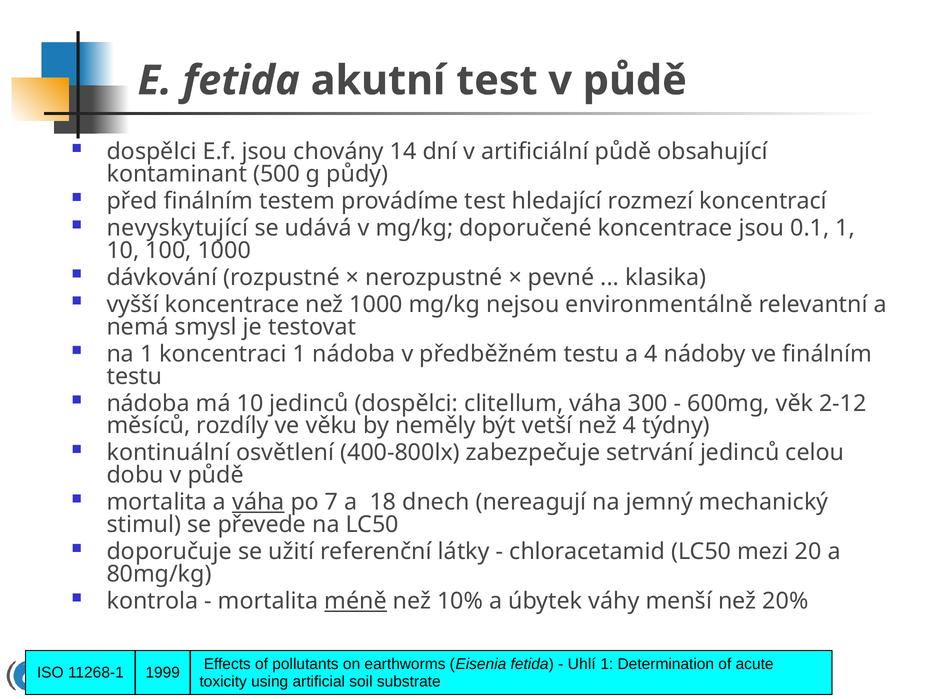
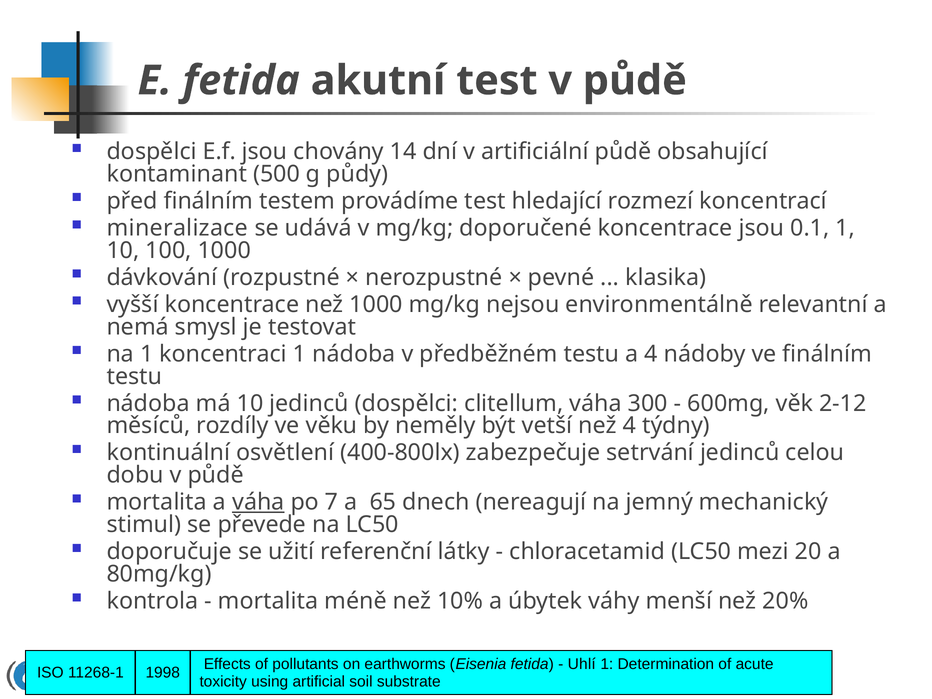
nevyskytující: nevyskytující -> mineralizace (177, 228)
18: 18 -> 65 (383, 502)
méně underline: present -> none (356, 601)
1999: 1999 -> 1998 (163, 673)
